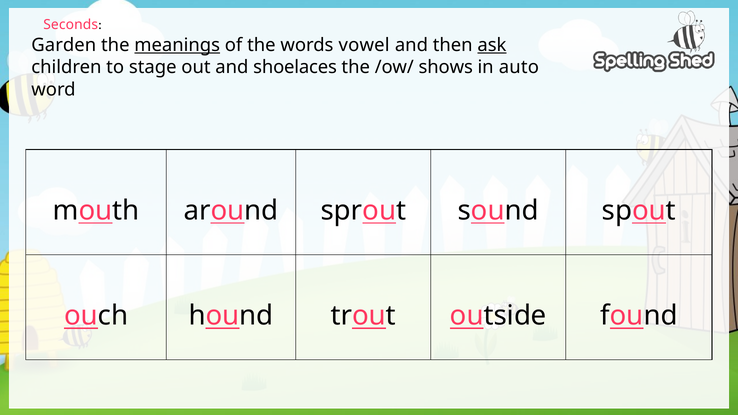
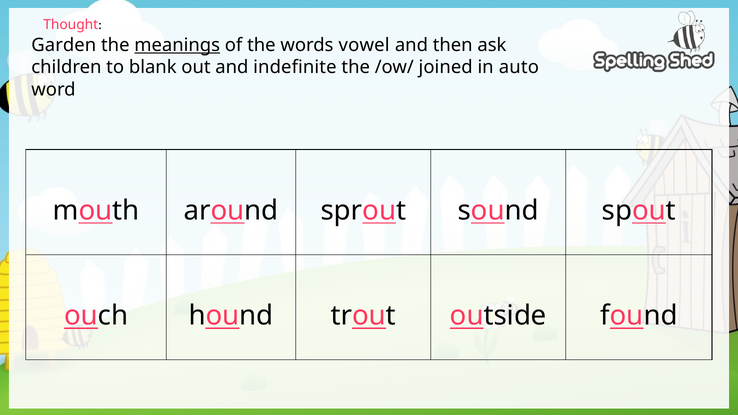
Seconds: Seconds -> Thought (71, 25)
ask underline: present -> none (492, 45)
stage: stage -> blank (153, 67)
shoelaces: shoelaces -> indefinite (295, 67)
shows: shows -> joined (446, 67)
